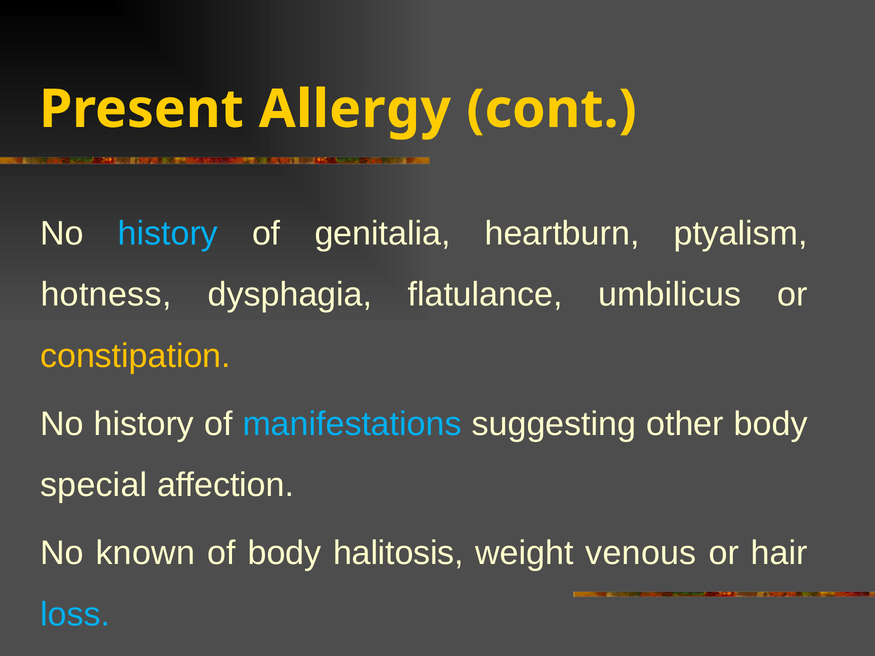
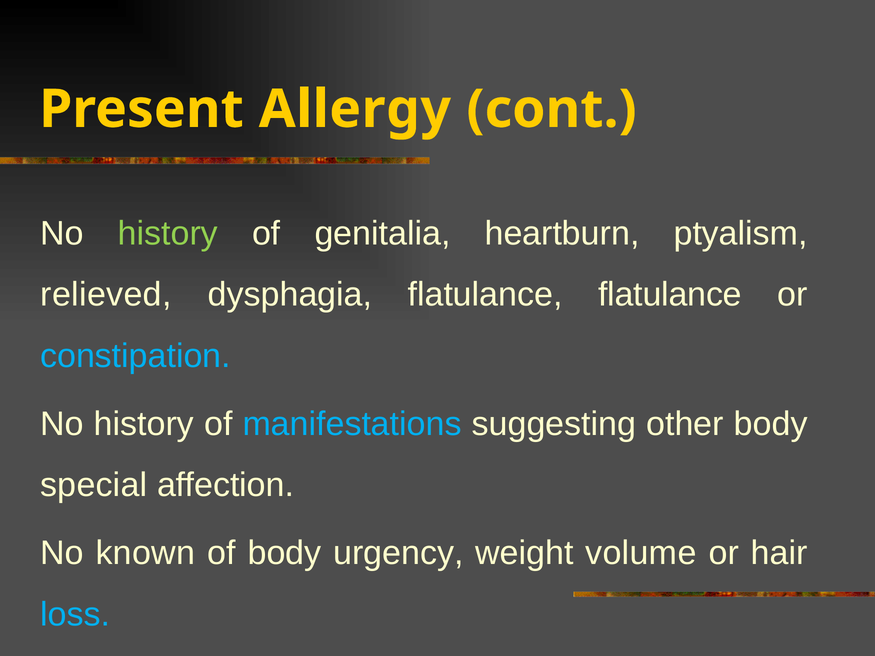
history colour: light blue -> light green (168, 233)
hotness: hotness -> relieved (106, 295)
flatulance umbilicus: umbilicus -> flatulance (670, 295)
constipation colour: yellow -> light blue (135, 356)
halitosis: halitosis -> urgency (398, 553)
venous: venous -> volume (641, 553)
